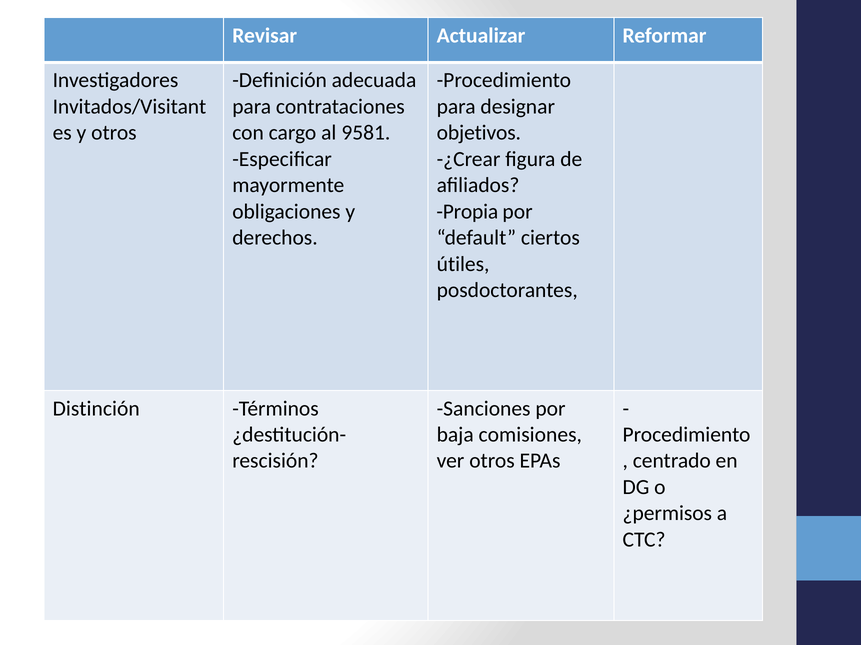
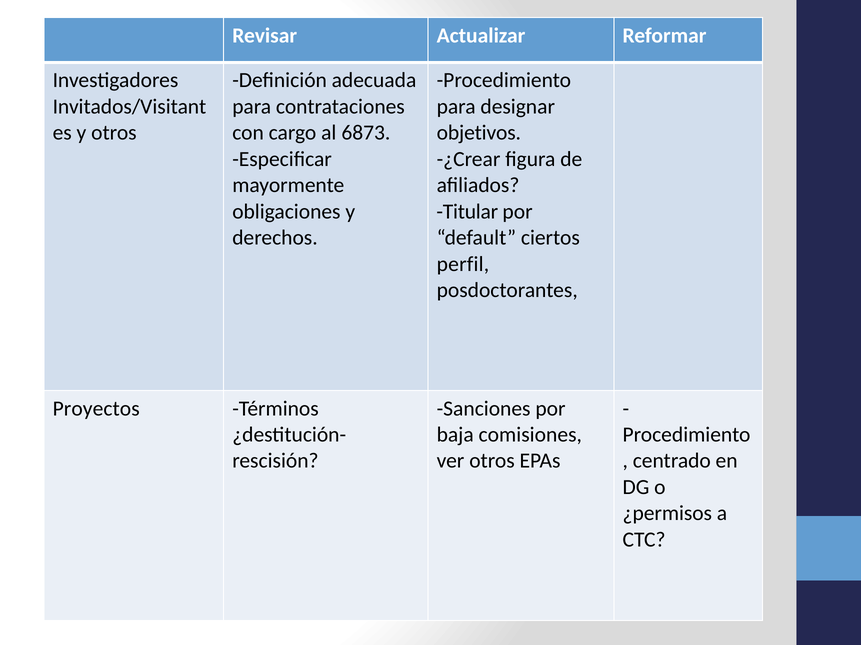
9581: 9581 -> 6873 (366, 133)
Propia: Propia -> Titular (467, 212)
útiles: útiles -> perfil (463, 264)
Distinción: Distinción -> Proyectos (96, 409)
